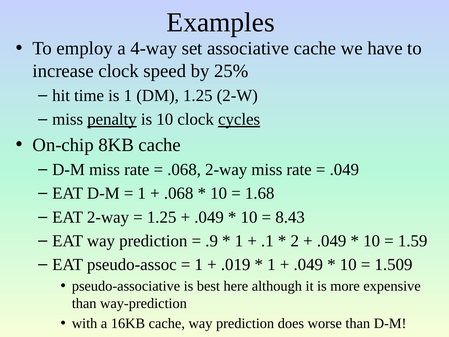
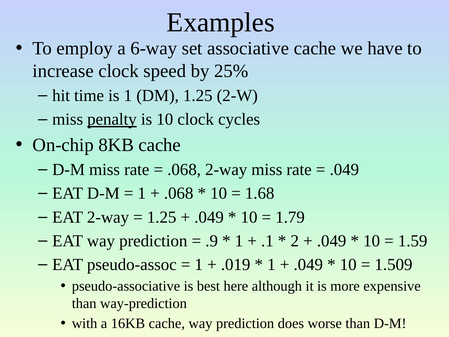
4-way: 4-way -> 6-way (154, 48)
cycles underline: present -> none (239, 119)
8.43: 8.43 -> 1.79 (290, 217)
